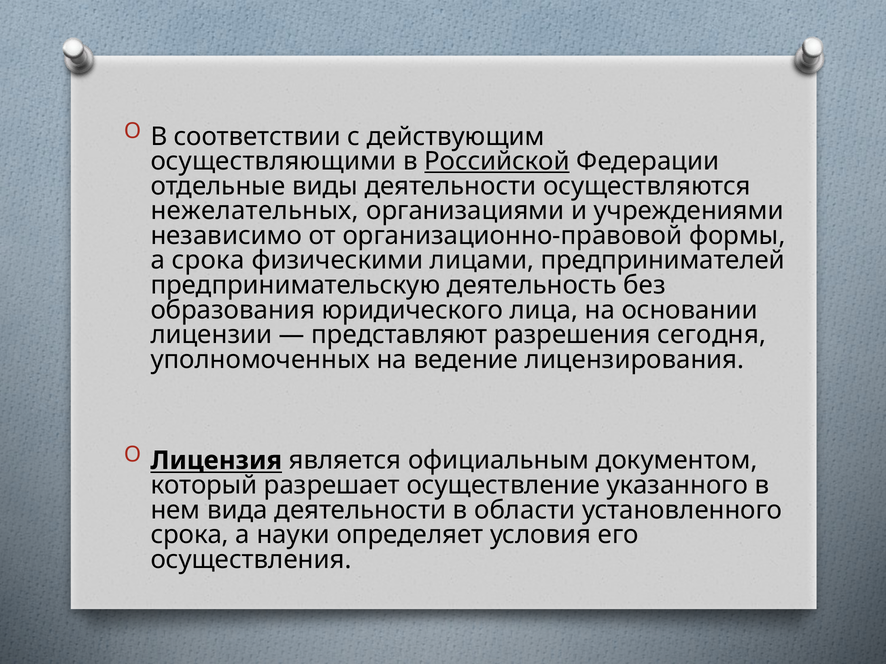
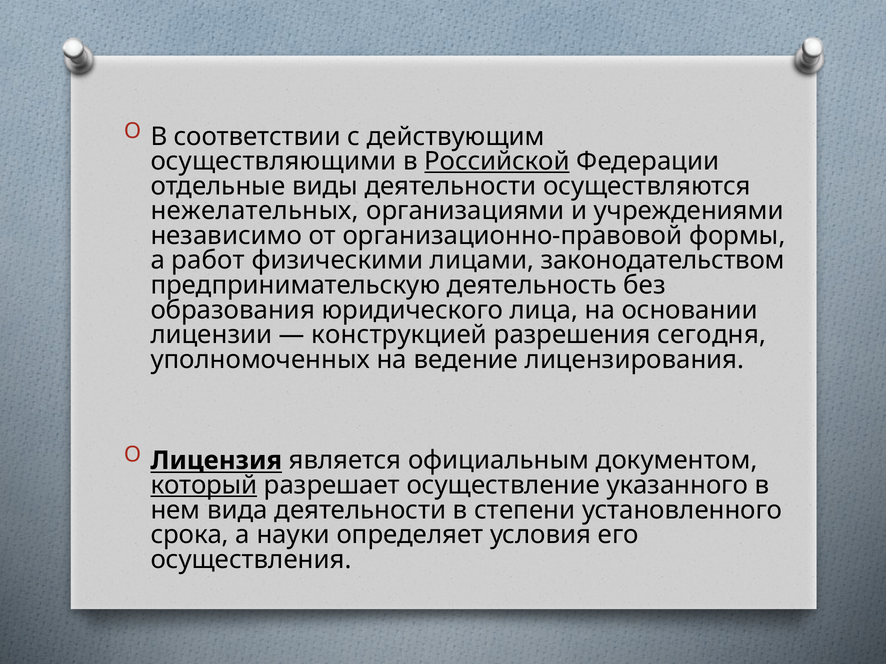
а срока: срока -> работ (208, 261)
предпринимателей: предпринимателей -> законодательством (663, 261)
представляют: представляют -> конструкцией (399, 335)
который underline: none -> present (204, 486)
области: области -> степени (525, 510)
